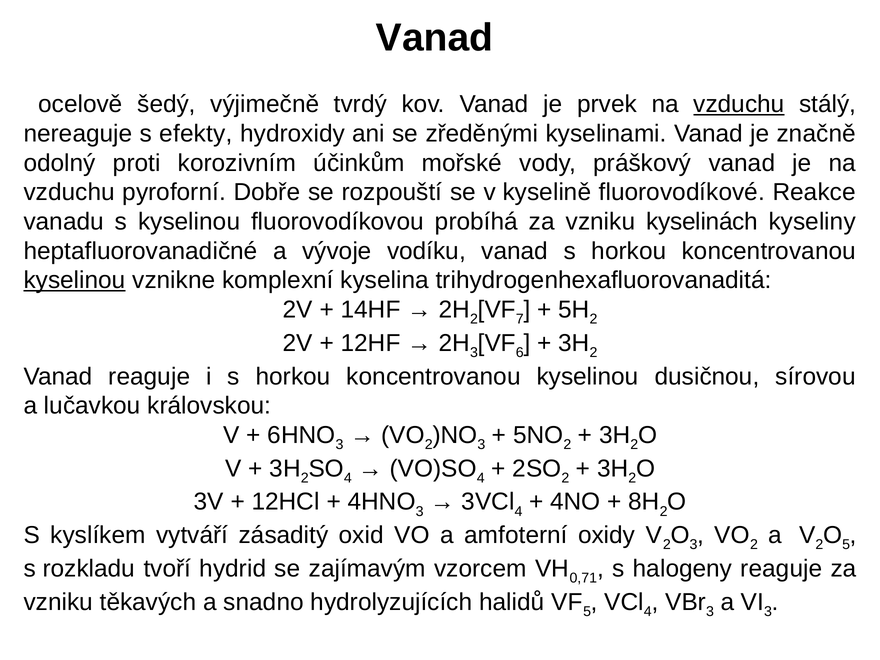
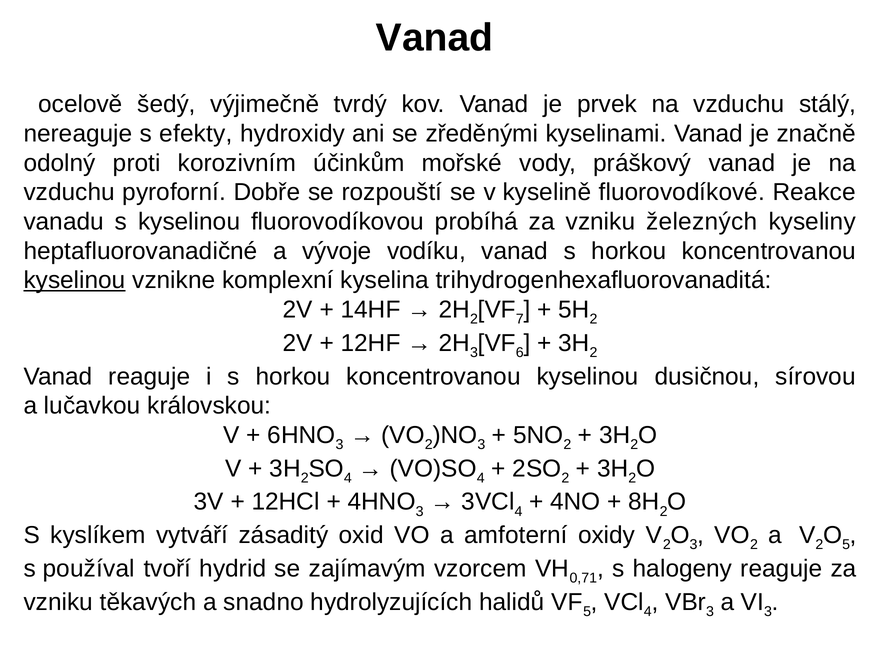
vzduchu underline: present -> none (739, 104)
kyselinách: kyselinách -> železných (702, 222)
rozkladu: rozkladu -> používal (89, 569)
